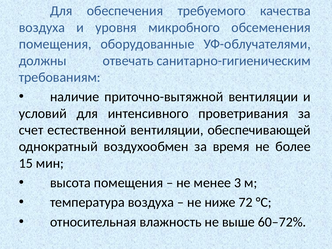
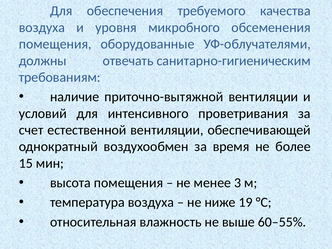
72: 72 -> 19 (246, 202)
60–72%: 60–72% -> 60–55% (282, 222)
